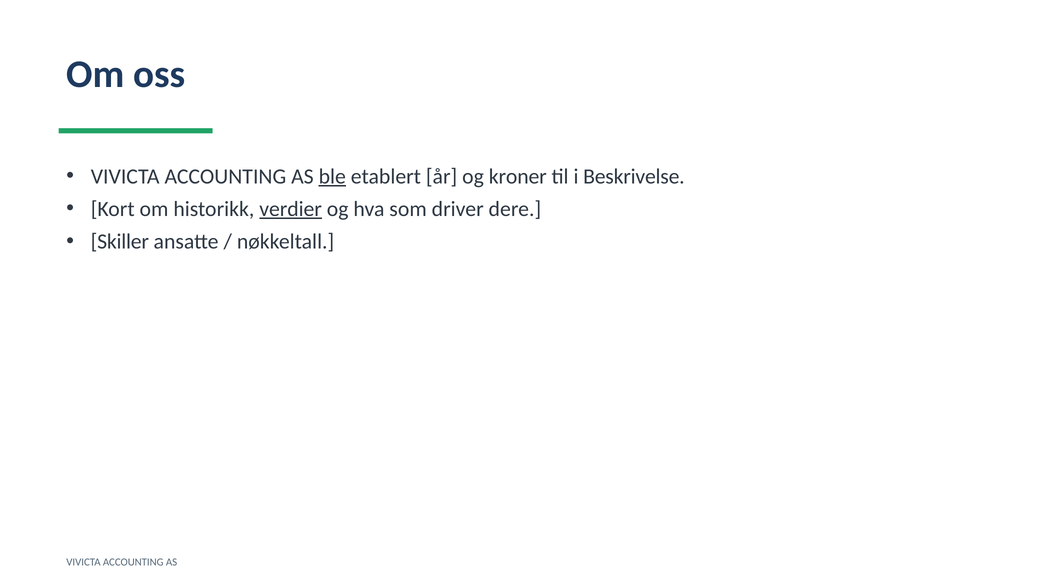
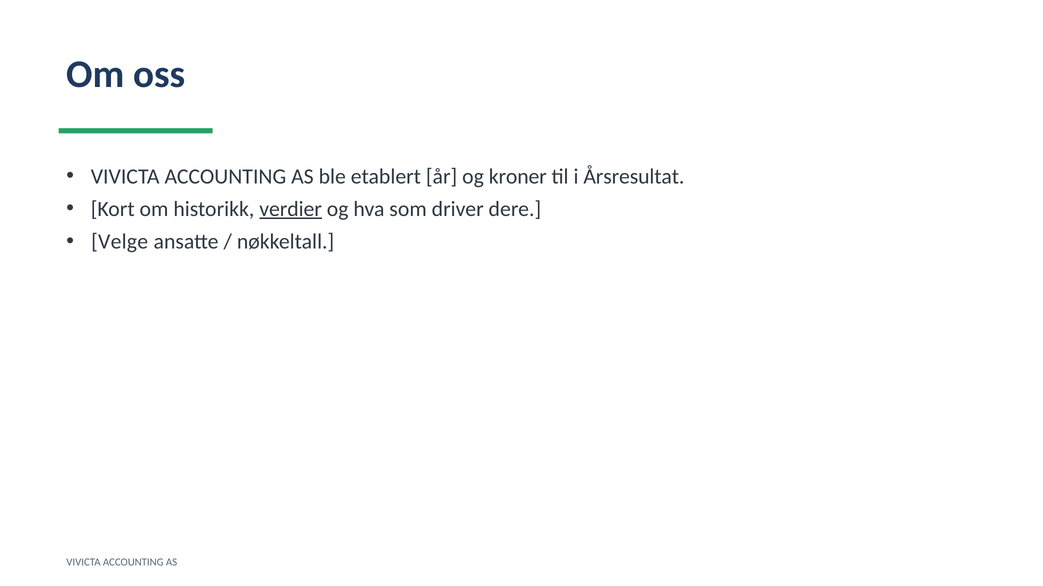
ble underline: present -> none (332, 177)
Beskrivelse: Beskrivelse -> Årsresultat (634, 177)
Skiller: Skiller -> Velge (120, 242)
